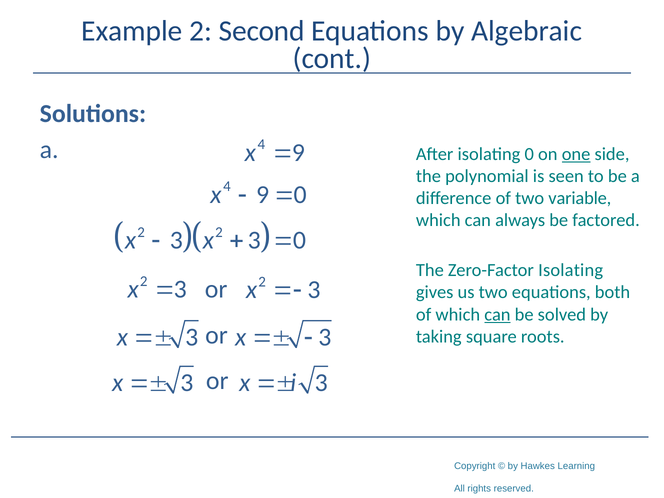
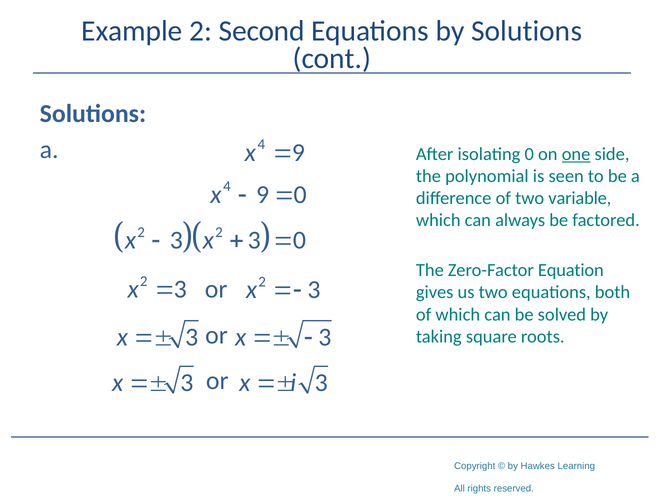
by Algebraic: Algebraic -> Solutions (527, 31)
Zero-Factor Isolating: Isolating -> Equation (571, 270)
can underline: present -> none (497, 314)
